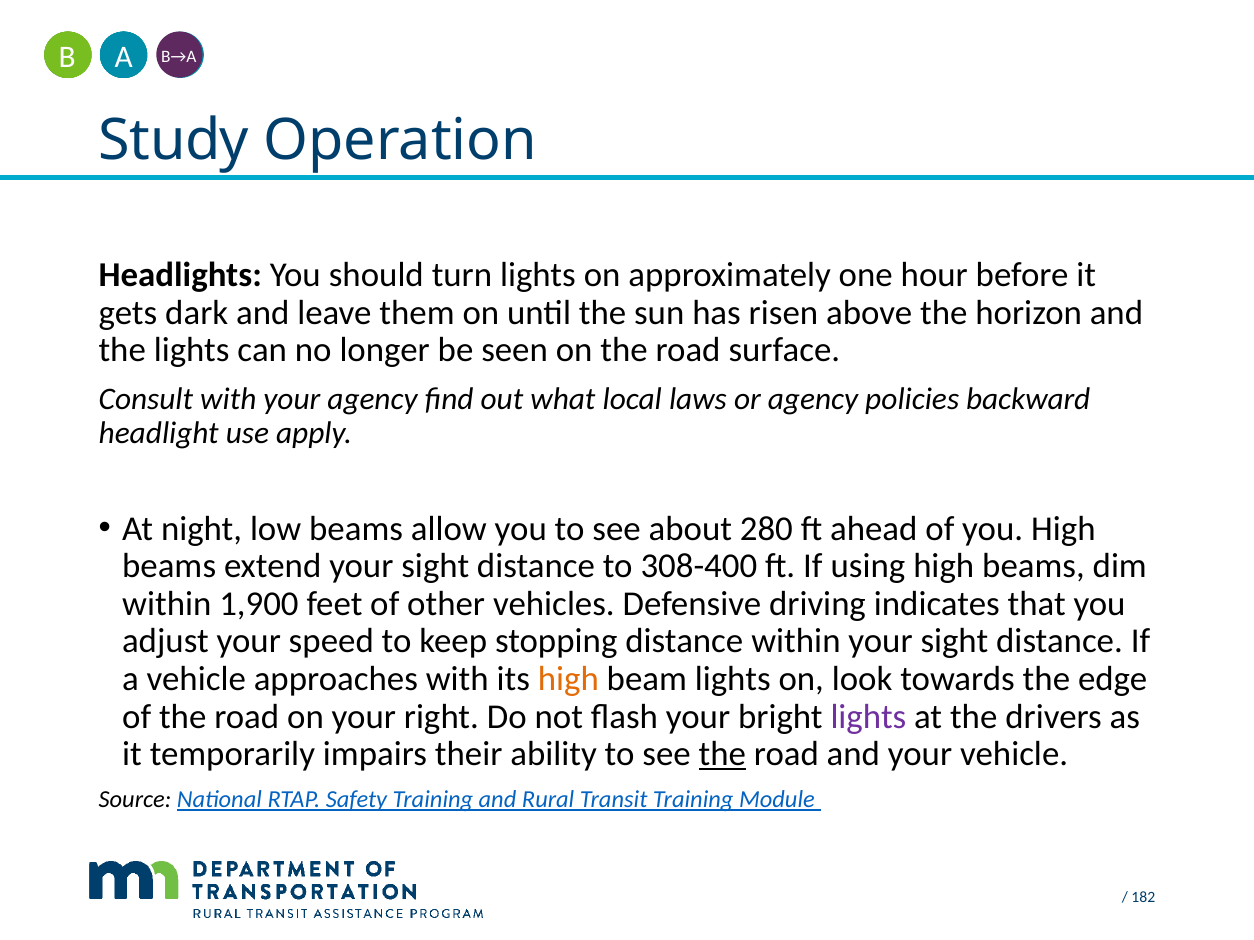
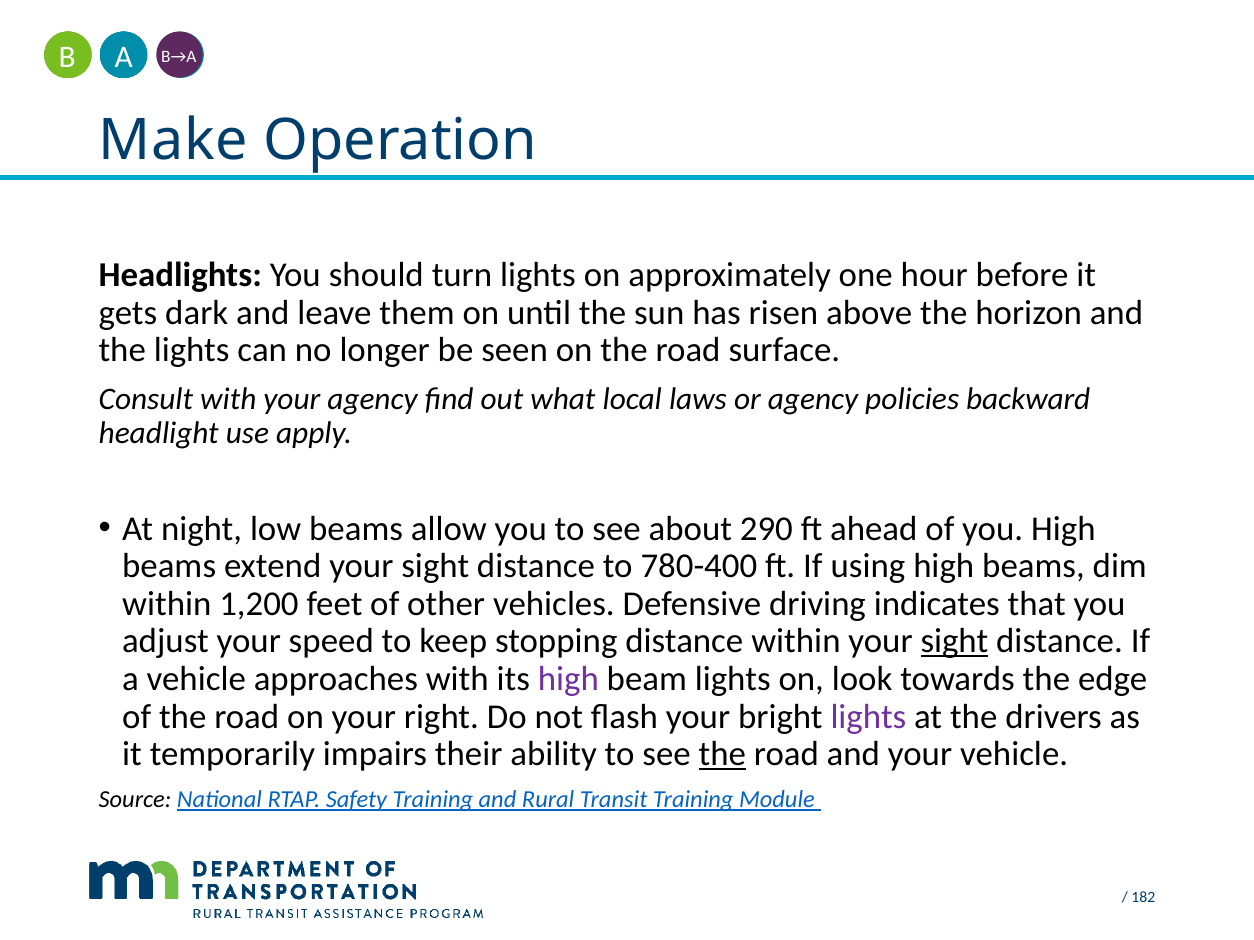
Study: Study -> Make (173, 141)
280: 280 -> 290 (766, 529)
308-400: 308-400 -> 780-400 (699, 567)
1,900: 1,900 -> 1,200 (259, 604)
sight underline: none -> present (954, 642)
high colour: orange -> purple (568, 679)
